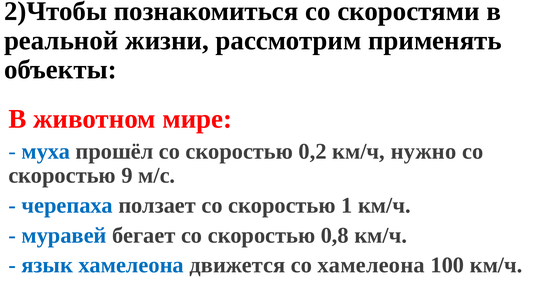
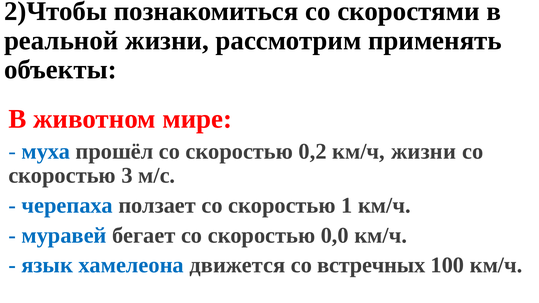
км/ч нужно: нужно -> жизни (424, 151)
9: 9 -> 3 (127, 176)
0,8: 0,8 -> 0,0 (335, 235)
со хамелеона: хамелеона -> встречных (371, 265)
